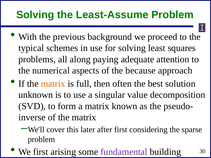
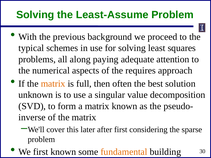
because: because -> requires (141, 71)
first arising: arising -> known (63, 152)
fundamental colour: purple -> orange (124, 152)
